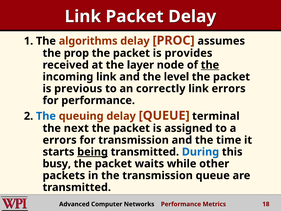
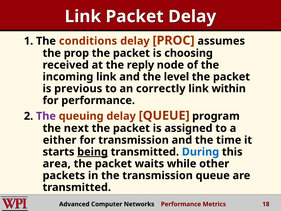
algorithms: algorithms -> conditions (88, 41)
provides: provides -> choosing (189, 53)
layer: layer -> reply (140, 65)
the underline: present -> none (210, 65)
link errors: errors -> within (229, 89)
The colour: blue -> purple (46, 116)
terminal: terminal -> program (216, 116)
errors: errors -> either (60, 140)
busy: busy -> area (57, 164)
